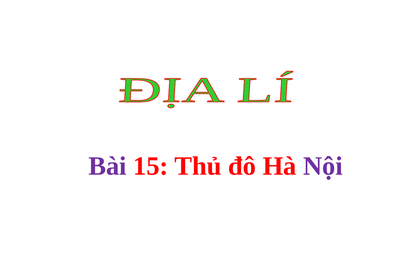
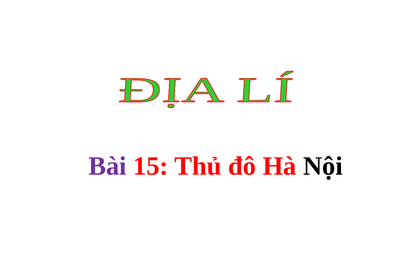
Nội colour: purple -> black (323, 167)
